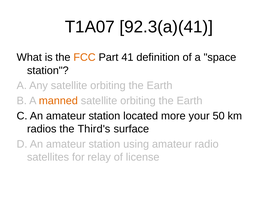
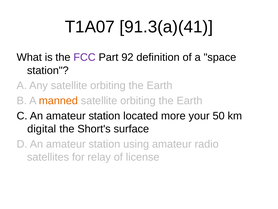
92.3(a)(41: 92.3(a)(41 -> 91.3(a)(41 (166, 27)
FCC colour: orange -> purple (85, 57)
41: 41 -> 92 (128, 57)
radios: radios -> digital (42, 129)
Third's: Third's -> Short's (94, 129)
